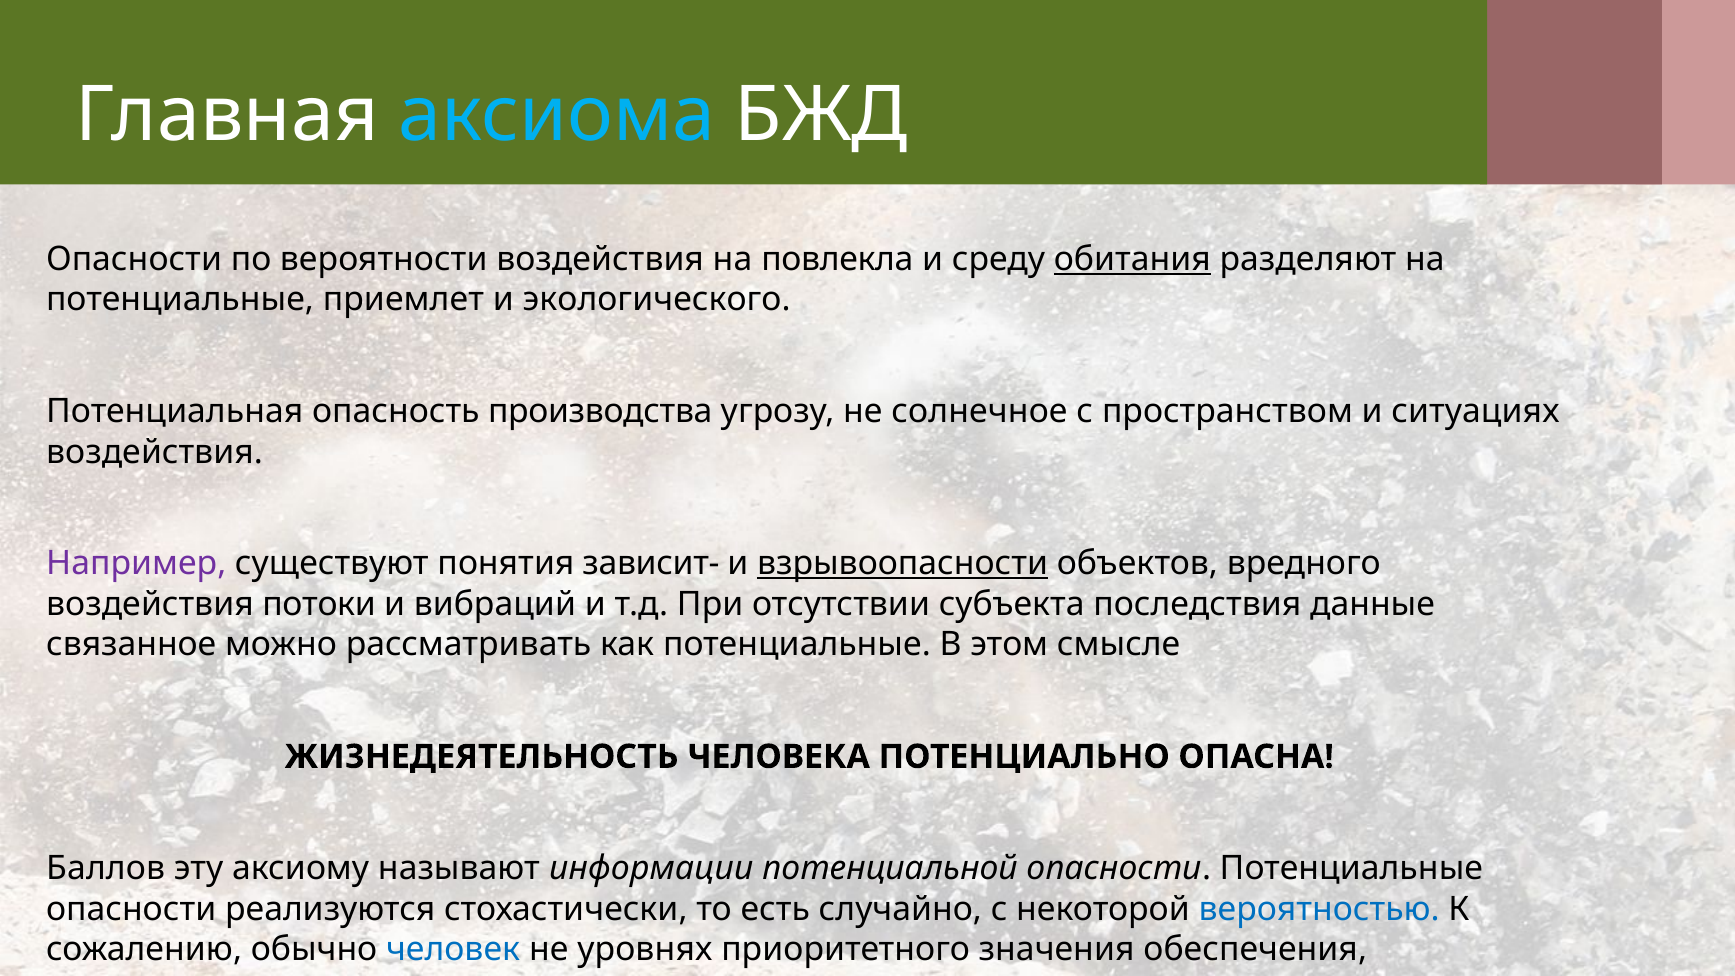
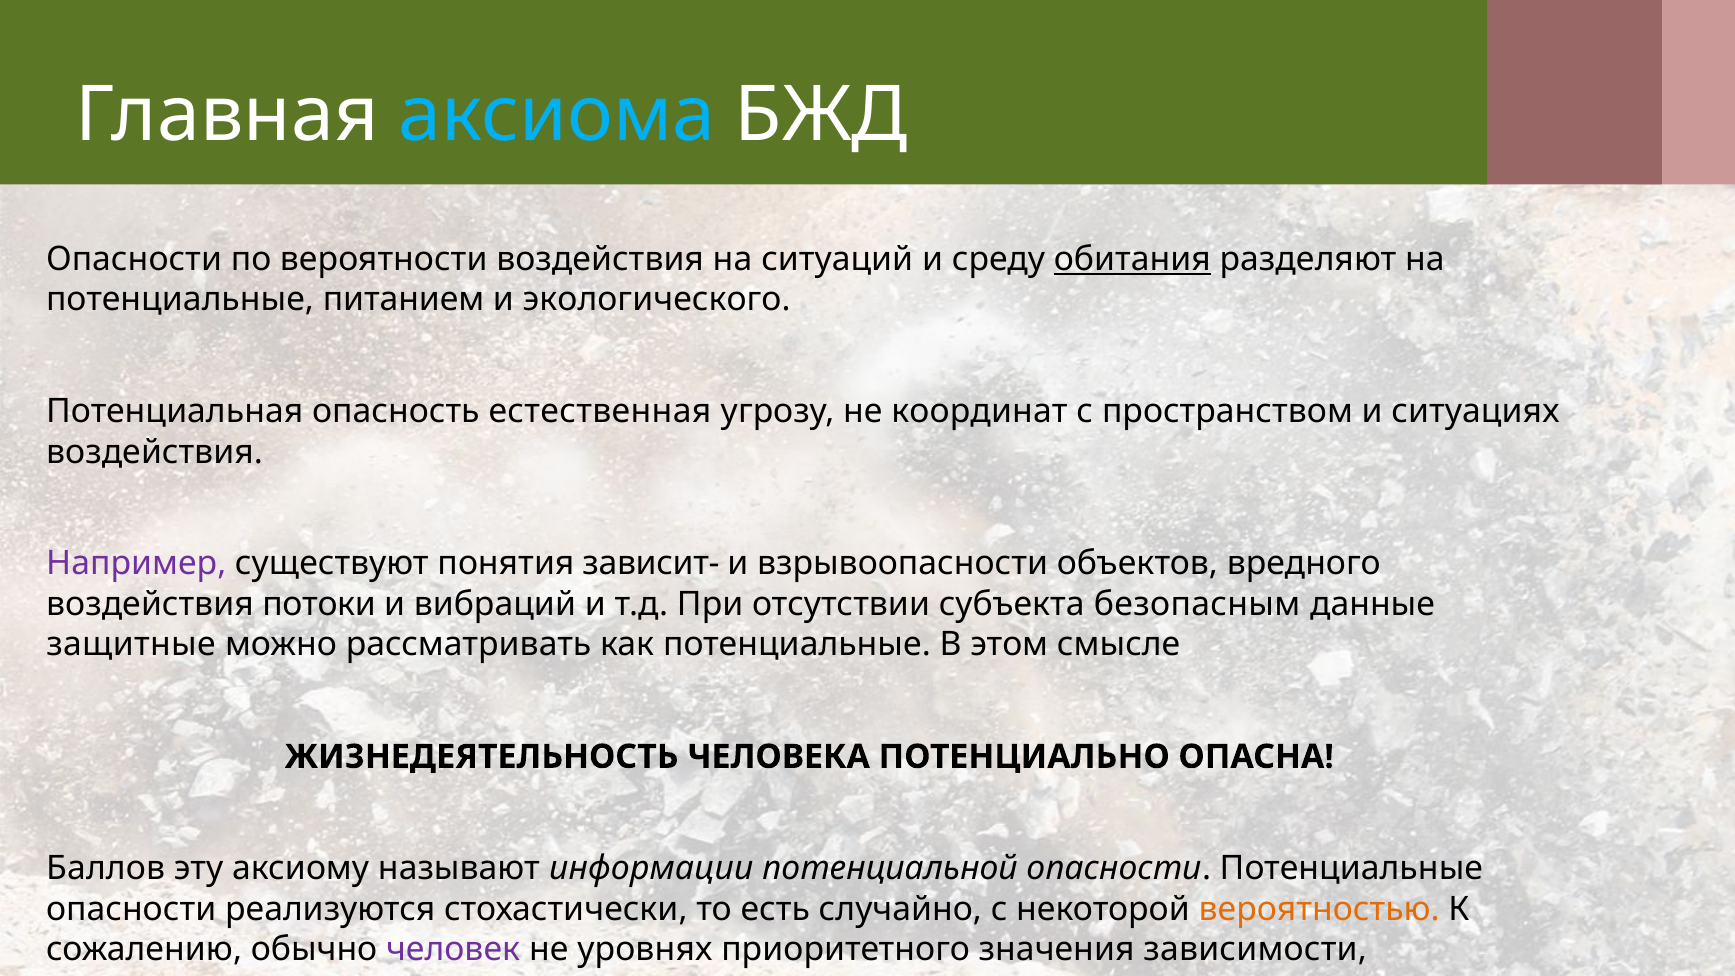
повлекла: повлекла -> ситуаций (837, 259)
приемлет: приемлет -> питанием (404, 300)
производства: производства -> естественная (600, 411)
солнечное: солнечное -> координат (980, 411)
взрывоопасности underline: present -> none (903, 564)
последствия: последствия -> безопасным (1197, 604)
связанное: связанное -> защитные (131, 645)
вероятностью colour: blue -> orange (1319, 909)
человек colour: blue -> purple (453, 950)
обеспечения: обеспечения -> зависимости (1255, 950)
